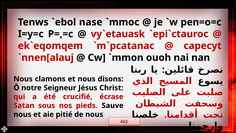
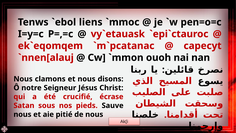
nase: nase -> liens (91, 22)
